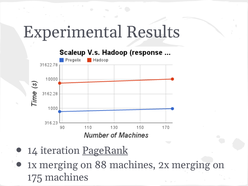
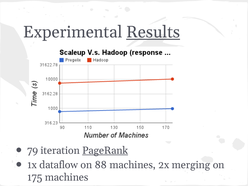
Results underline: none -> present (153, 32)
14: 14 -> 79 (33, 150)
1x merging: merging -> dataflow (59, 165)
